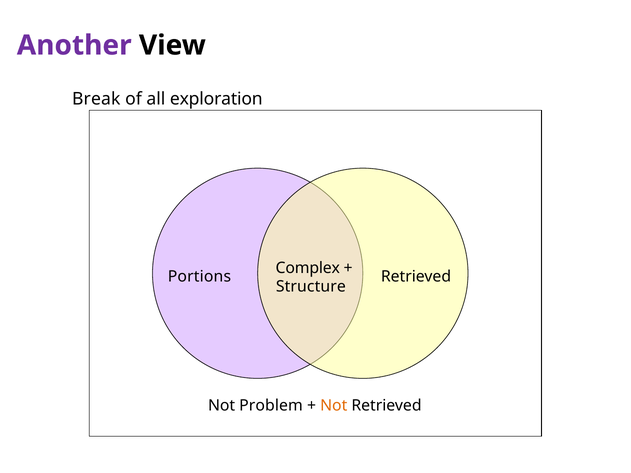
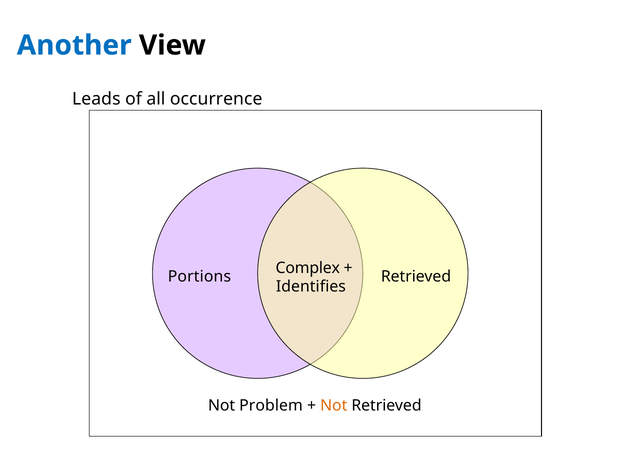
Another colour: purple -> blue (74, 45)
Break: Break -> Leads (96, 99)
exploration: exploration -> occurrence (216, 99)
Structure: Structure -> Identifies (311, 287)
